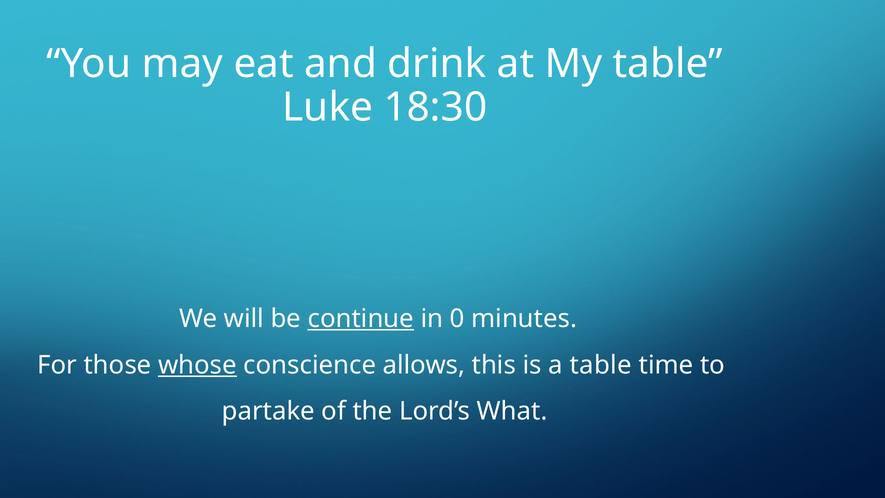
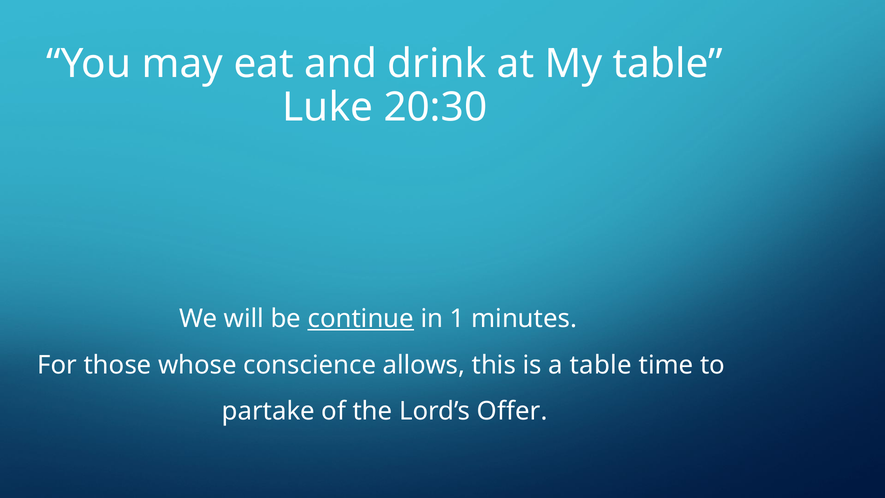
18:30: 18:30 -> 20:30 (435, 108)
0: 0 -> 1 (457, 319)
whose underline: present -> none (197, 365)
What: What -> Offer (512, 411)
